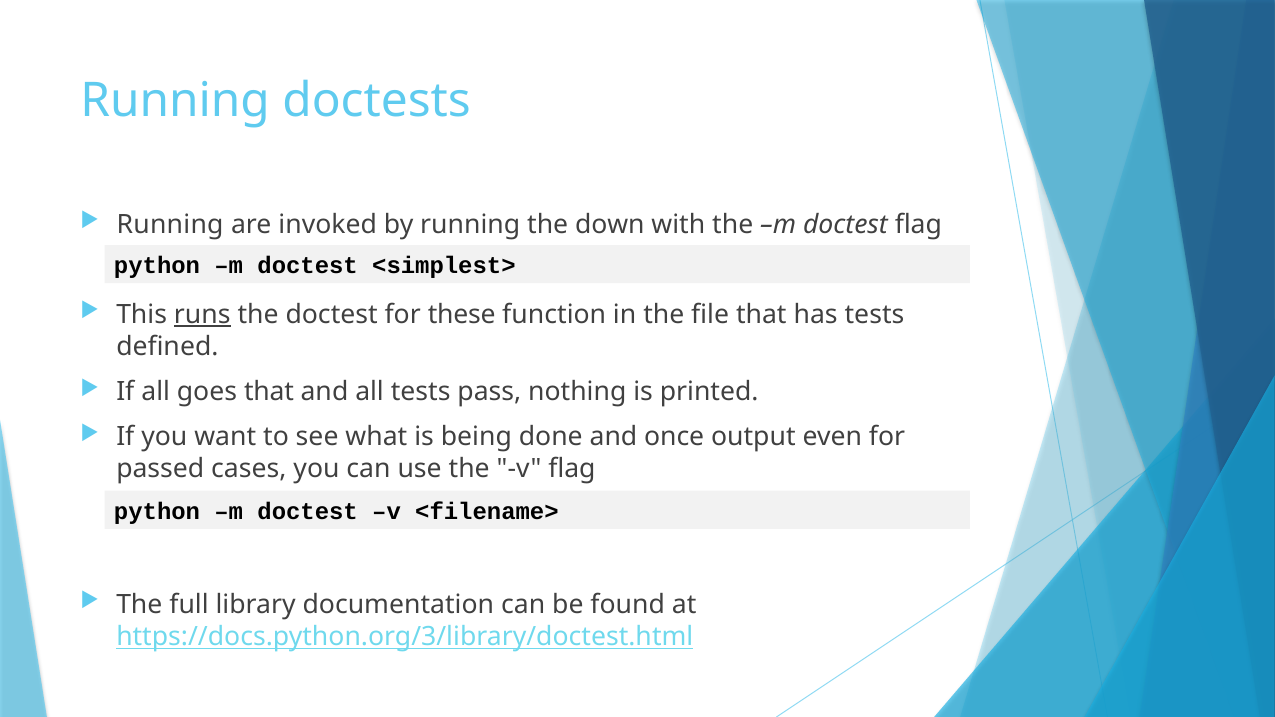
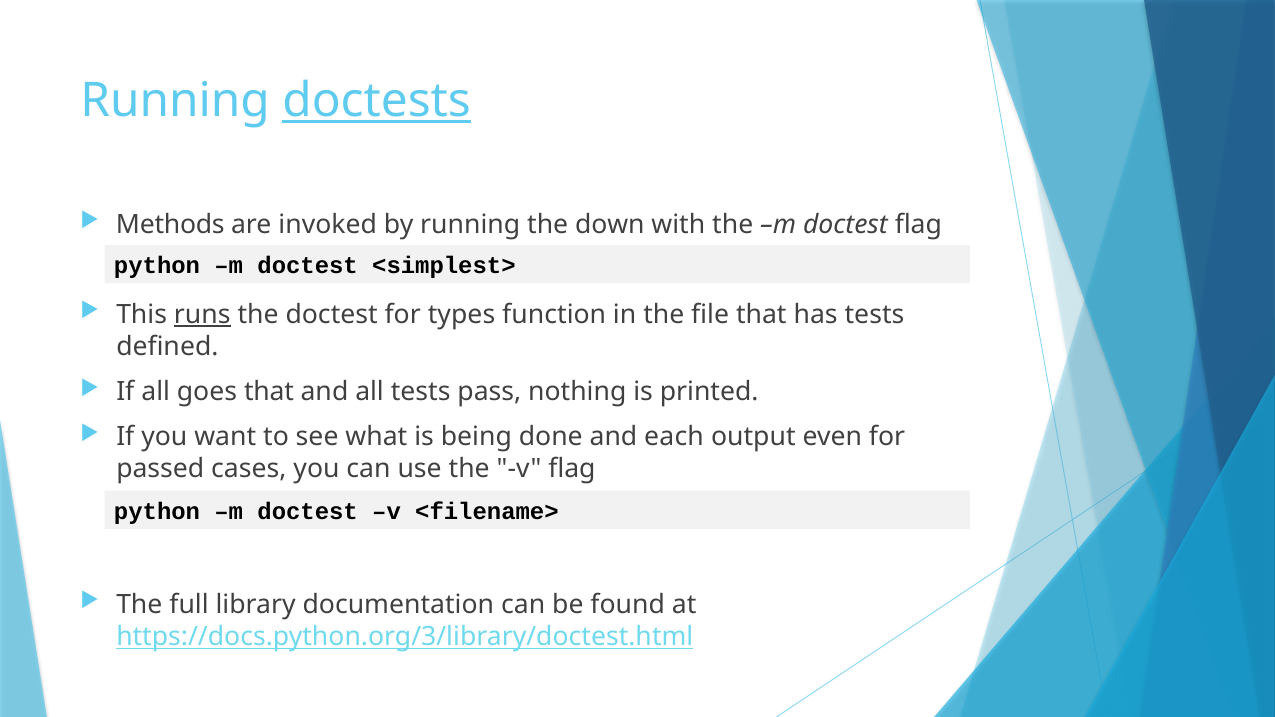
doctests underline: none -> present (377, 101)
Running: Running -> Methods (170, 224)
these: these -> types (462, 315)
once: once -> each (674, 437)
